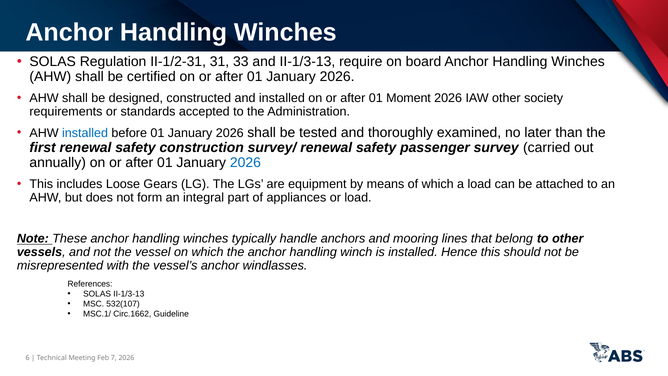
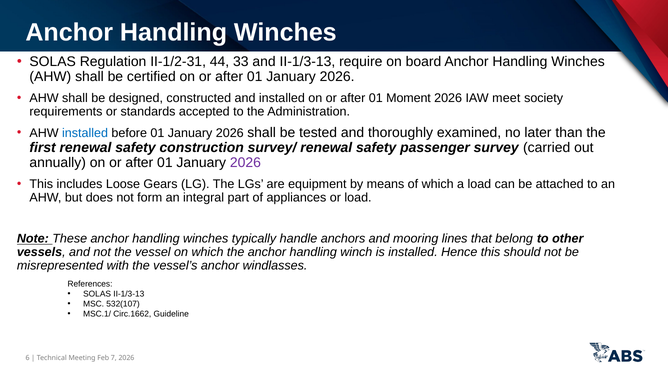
31: 31 -> 44 (219, 62)
IAW other: other -> meet (506, 98)
2026 colour: blue -> purple (245, 163)
